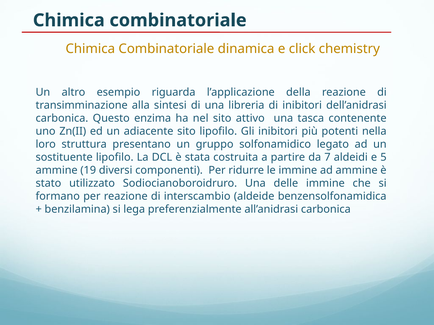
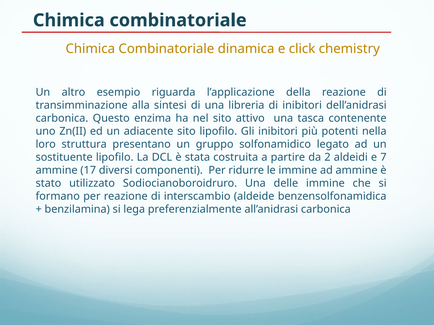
7: 7 -> 2 (327, 158)
5: 5 -> 7 (383, 158)
19: 19 -> 17 (88, 171)
